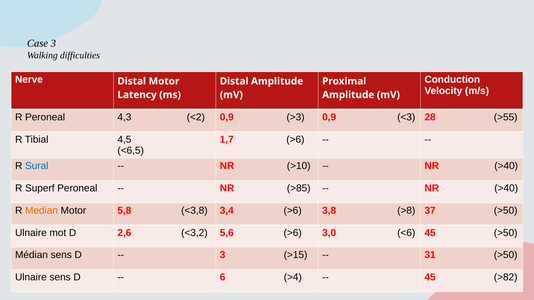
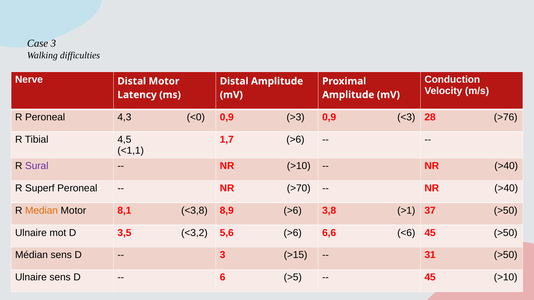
<2: <2 -> <0 (196, 117)
>55: >55 -> >76 (506, 117)
<6,5: <6,5 -> <1,1 (131, 151)
Sural colour: blue -> purple (37, 166)
>85: >85 -> >70 (299, 188)
5,8: 5,8 -> 8,1 (124, 211)
3,4: 3,4 -> 8,9 (227, 211)
>8: >8 -> >1 (406, 211)
2,6: 2,6 -> 3,5 (124, 233)
3,0: 3,0 -> 6,6 (329, 233)
>4: >4 -> >5 (293, 278)
45 >82: >82 -> >10 (506, 278)
